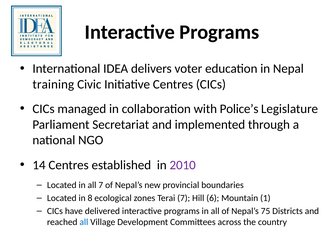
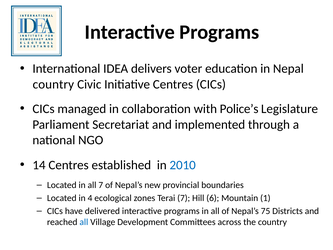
training: training -> country (53, 84)
2010 colour: purple -> blue (183, 165)
8: 8 -> 4 (90, 198)
